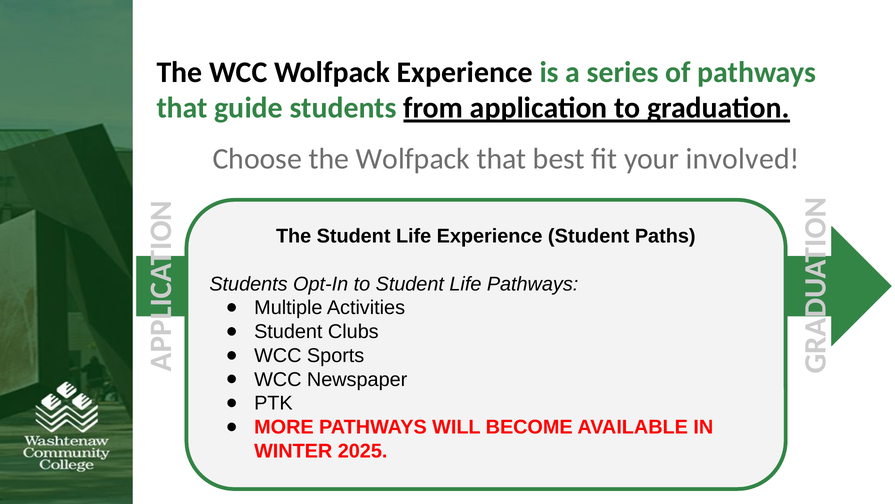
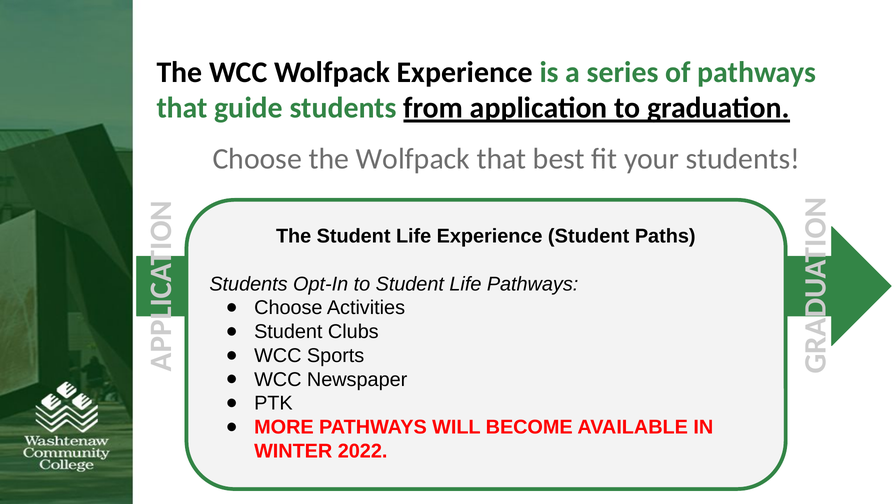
your involved: involved -> students (743, 159)
Multiple: Multiple -> Choose (288, 308)
2025: 2025 -> 2022 (363, 451)
